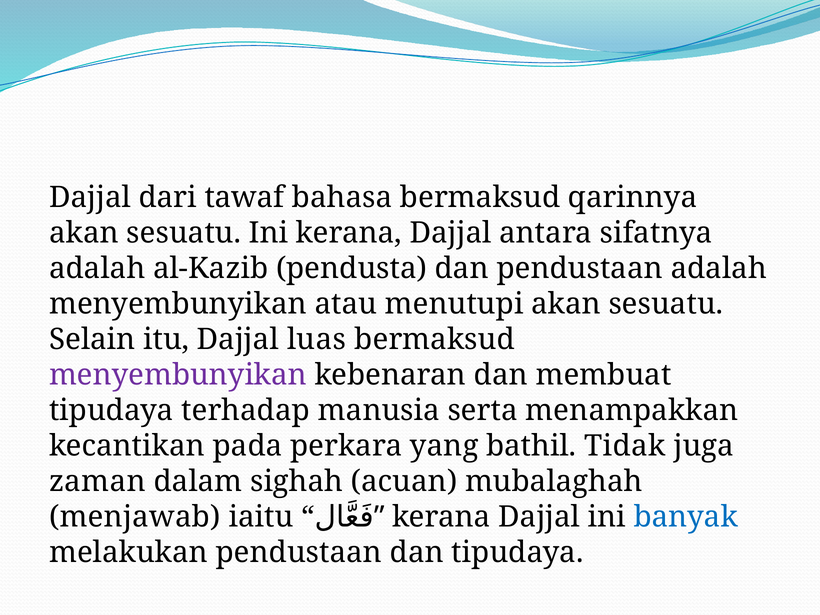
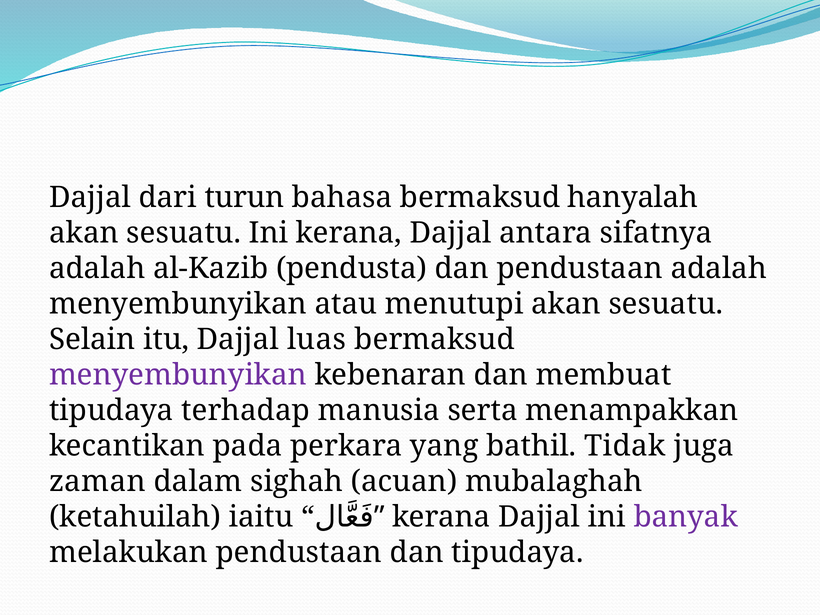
tawaf: tawaf -> turun (245, 197)
qarinnya: qarinnya -> hanyalah (633, 197)
menjawab: menjawab -> ketahuilah (135, 517)
banyak colour: blue -> purple (686, 517)
